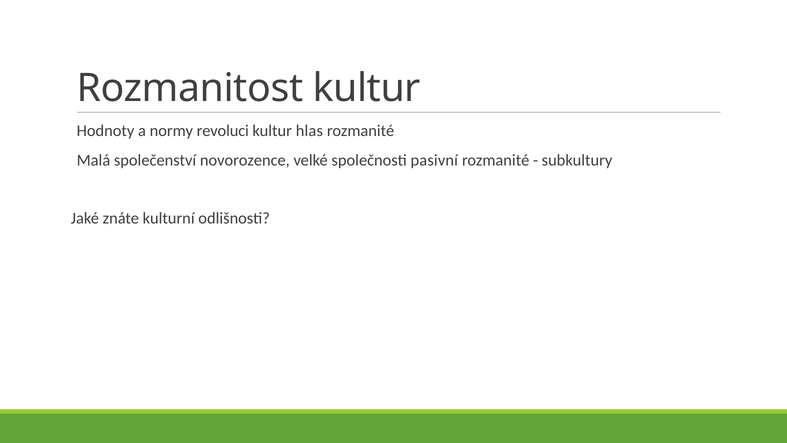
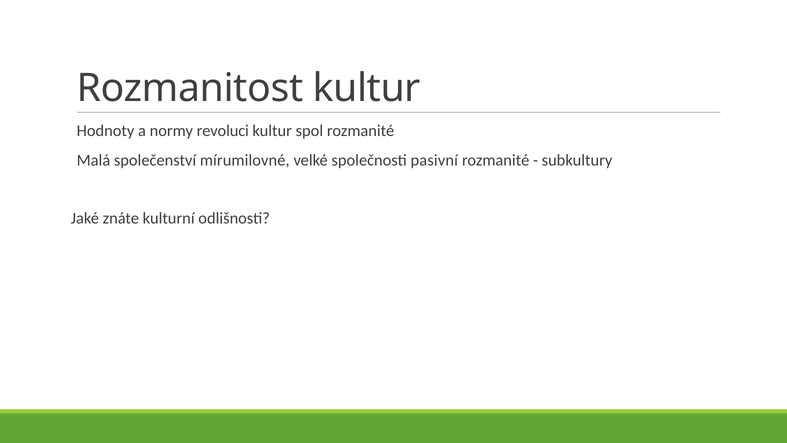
hlas: hlas -> spol (309, 131)
novorozence: novorozence -> mírumilovné (245, 160)
